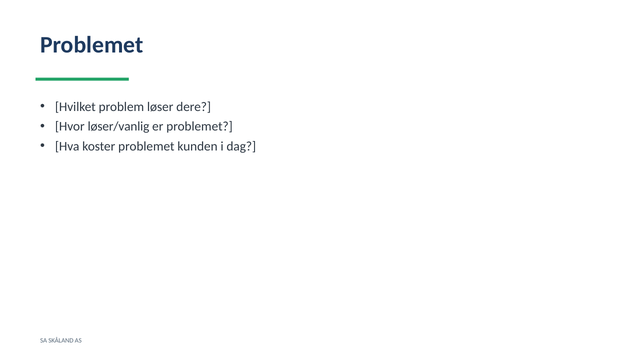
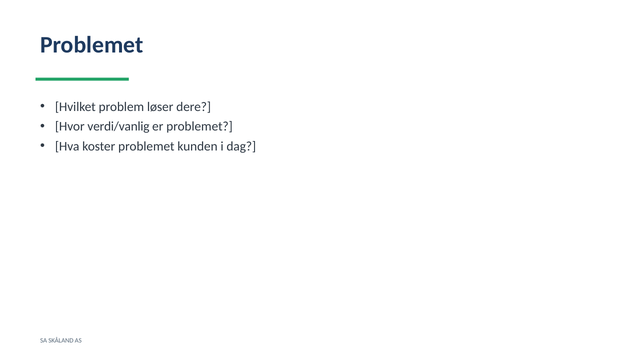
løser/vanlig: løser/vanlig -> verdi/vanlig (119, 127)
